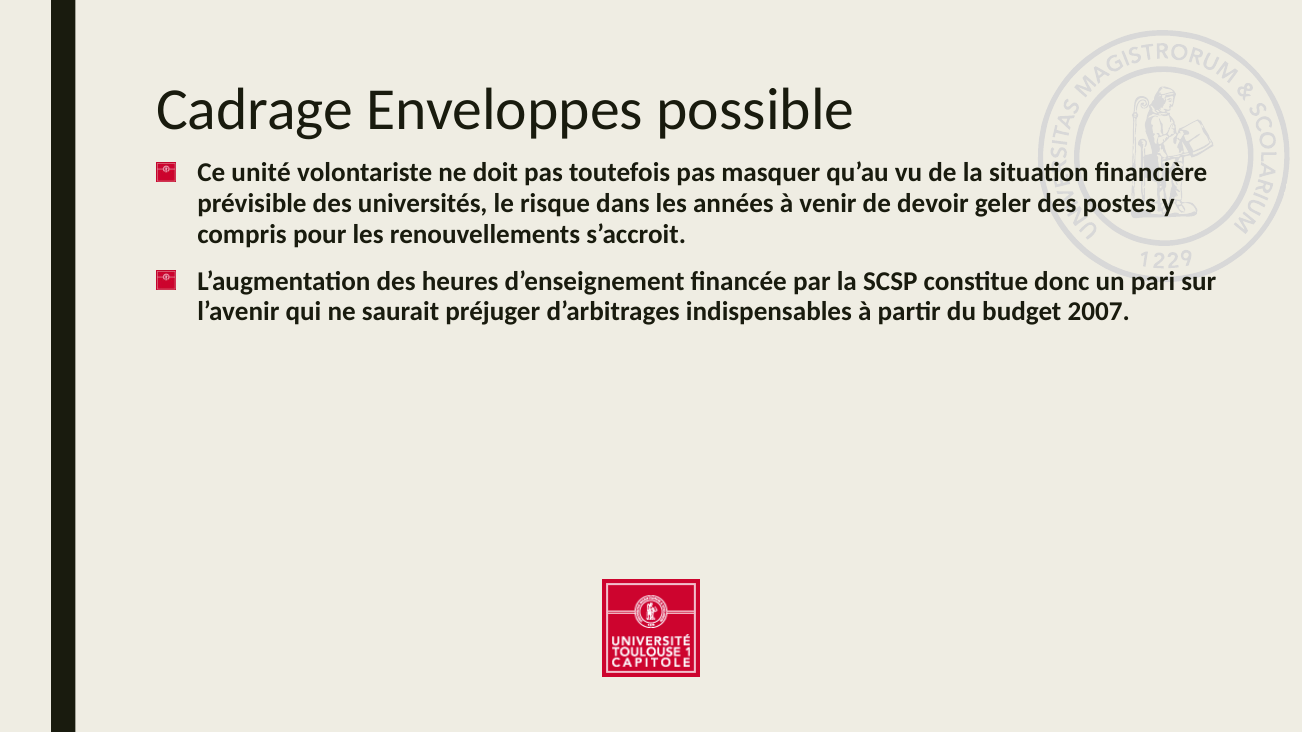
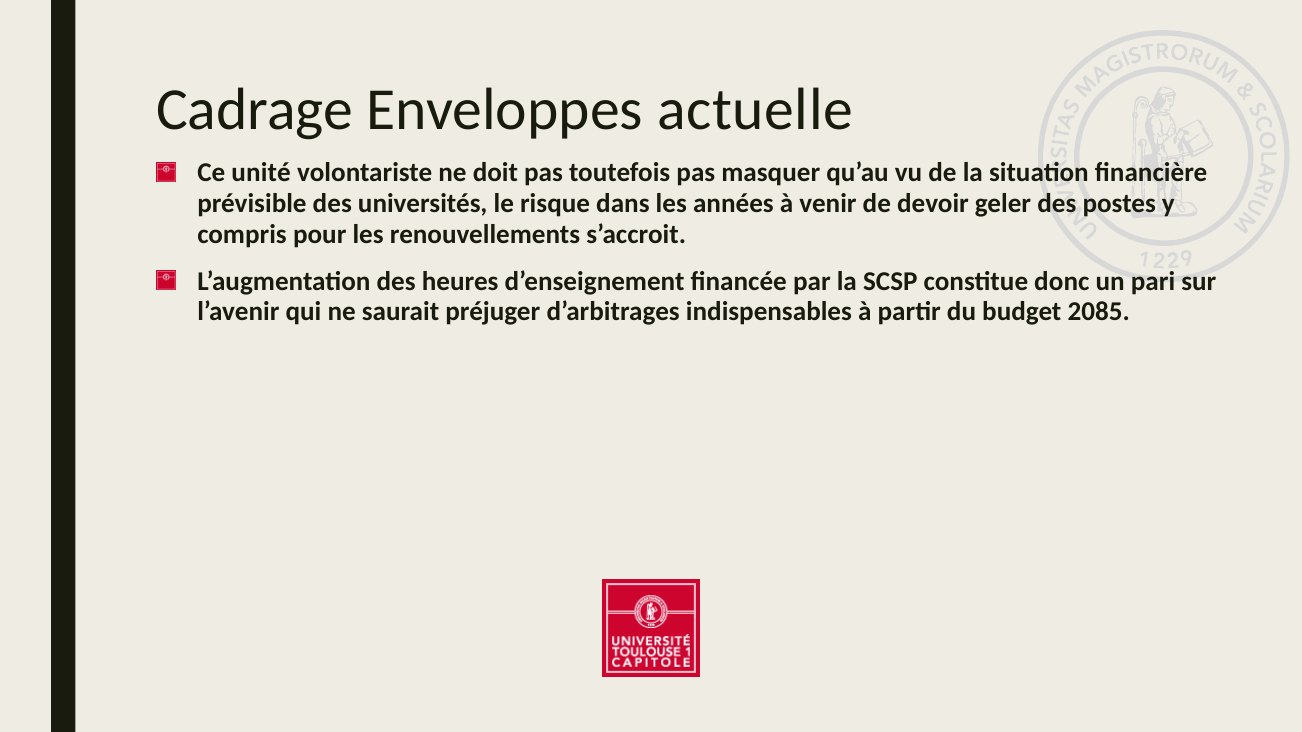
possible: possible -> actuelle (755, 109)
2007: 2007 -> 2085 (1099, 312)
